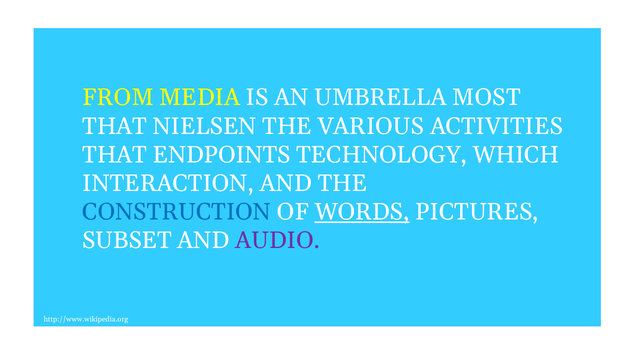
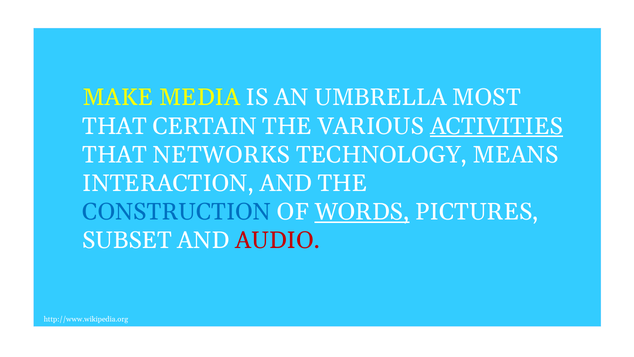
FROM: FROM -> MAKE (118, 97)
NIELSEN: NIELSEN -> CERTAIN (205, 126)
ACTIVITIES underline: none -> present (497, 126)
ENDPOINTS: ENDPOINTS -> NETWORKS (222, 155)
WHICH: WHICH -> MEANS (516, 155)
AUDIO colour: purple -> red (278, 240)
